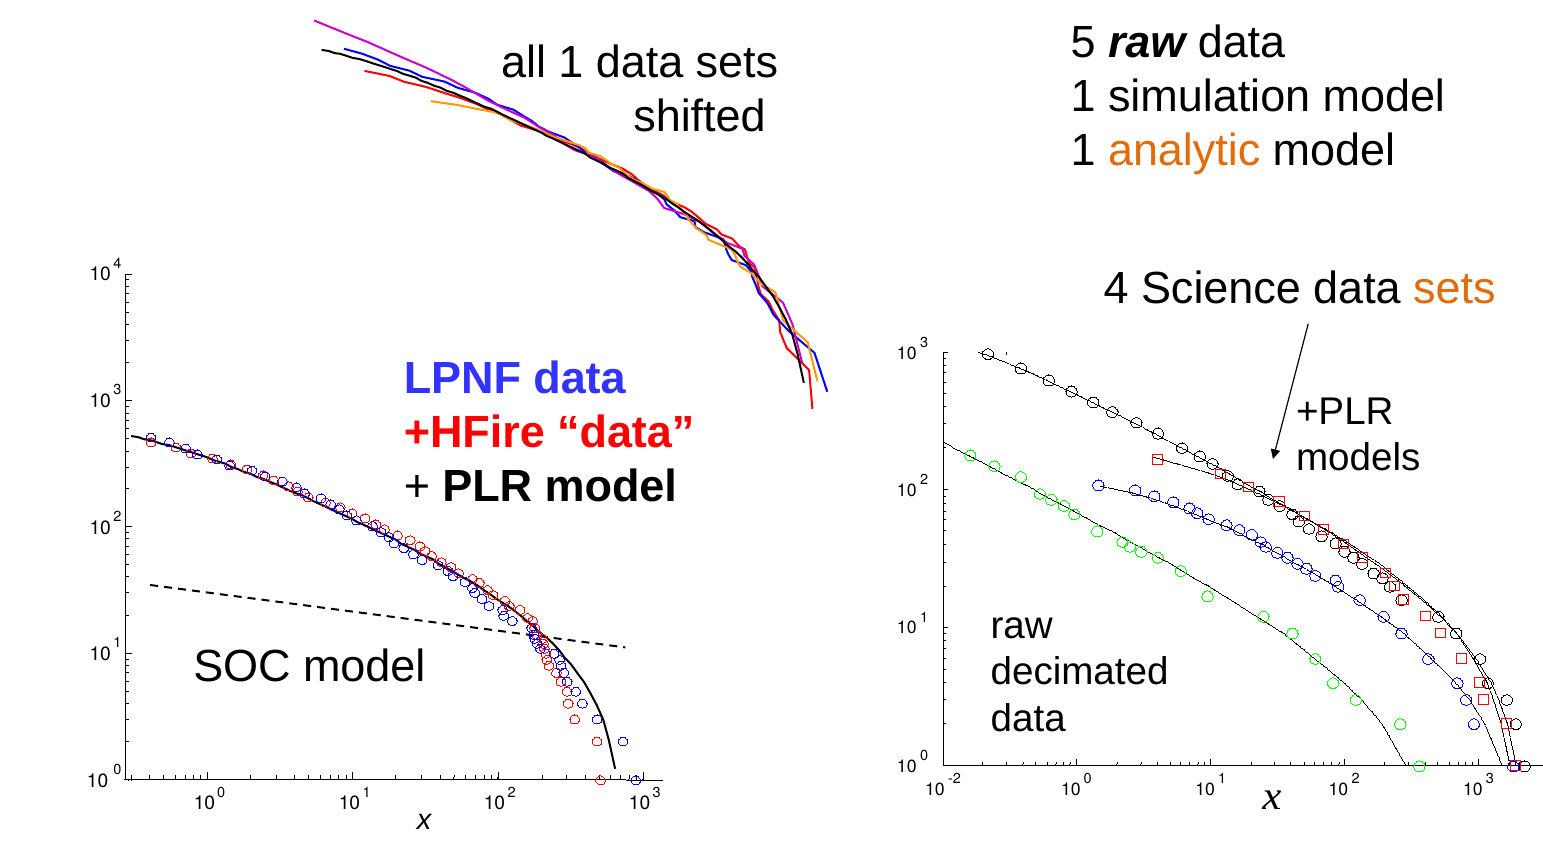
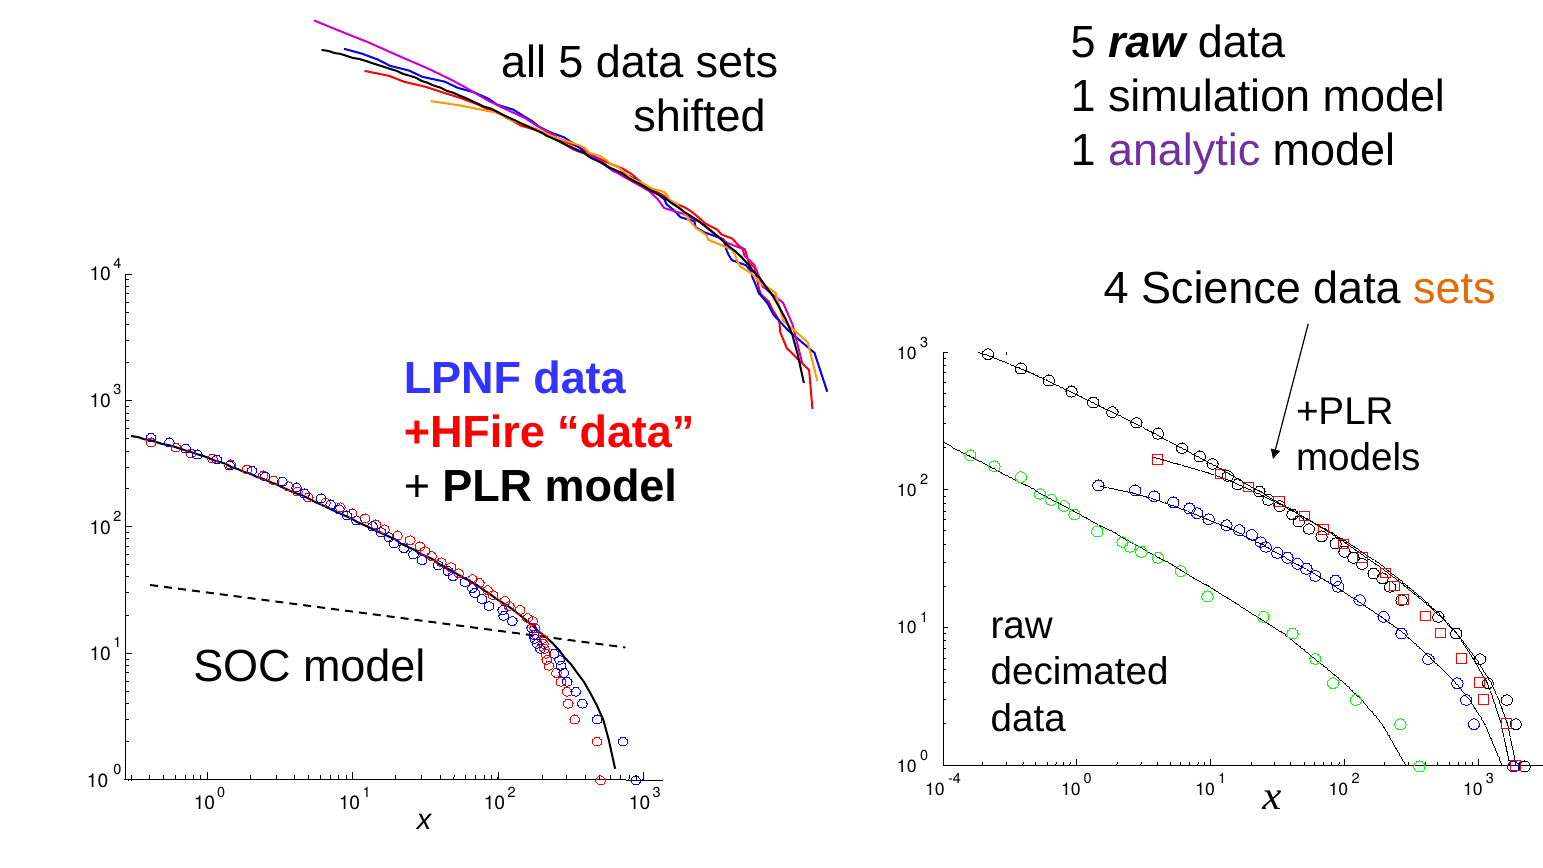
all 1: 1 -> 5 (571, 62)
analytic colour: orange -> purple (1184, 151)
-2: -2 -> -4 (954, 779)
